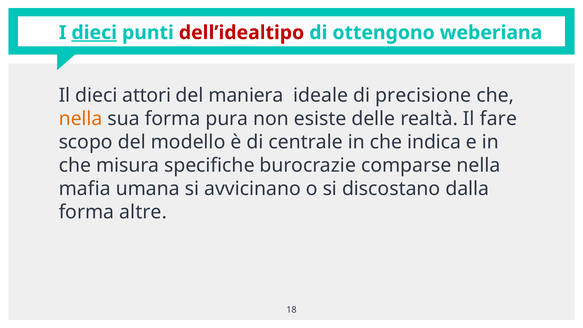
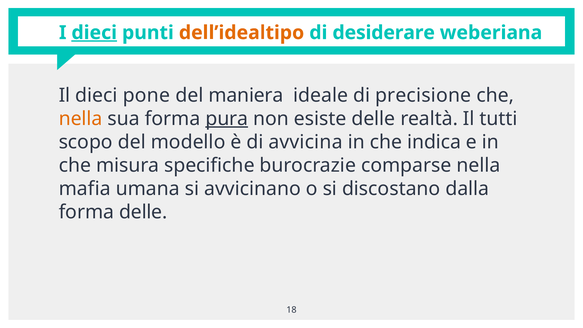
dell’idealtipo colour: red -> orange (242, 33)
ottengono: ottengono -> desiderare (384, 33)
attori: attori -> pone (146, 95)
pura underline: none -> present (227, 119)
fare: fare -> tutti (499, 119)
centrale: centrale -> avvicina (306, 142)
forma altre: altre -> delle (143, 212)
